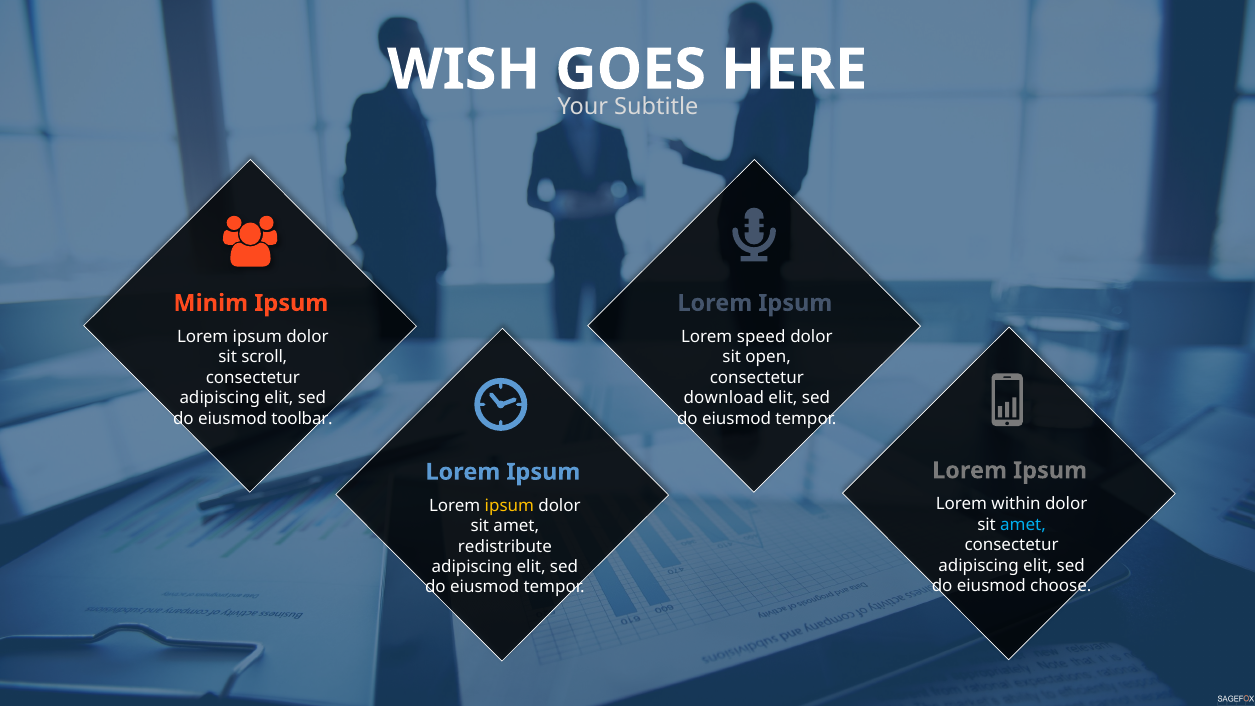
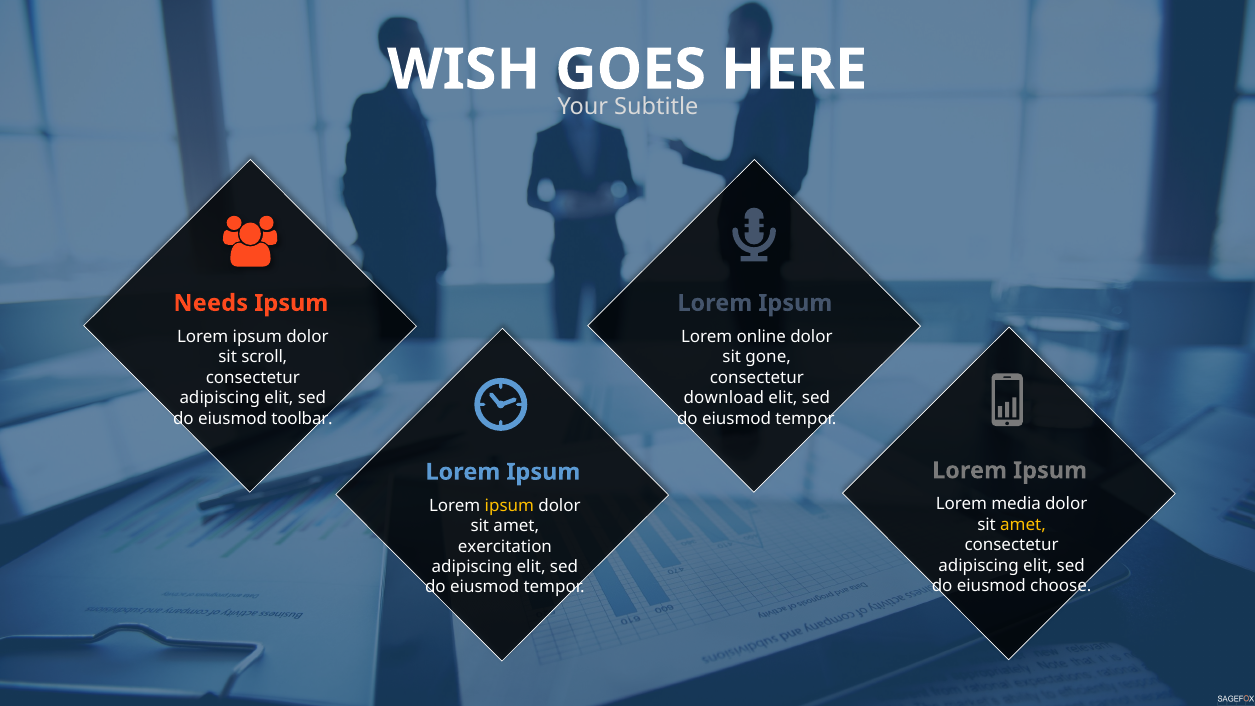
Minim: Minim -> Needs (211, 303)
speed: speed -> online (761, 337)
open: open -> gone (768, 357)
within: within -> media (1016, 504)
amet colour: light blue -> yellow (1023, 525)
redistribute: redistribute -> exercitation (505, 546)
